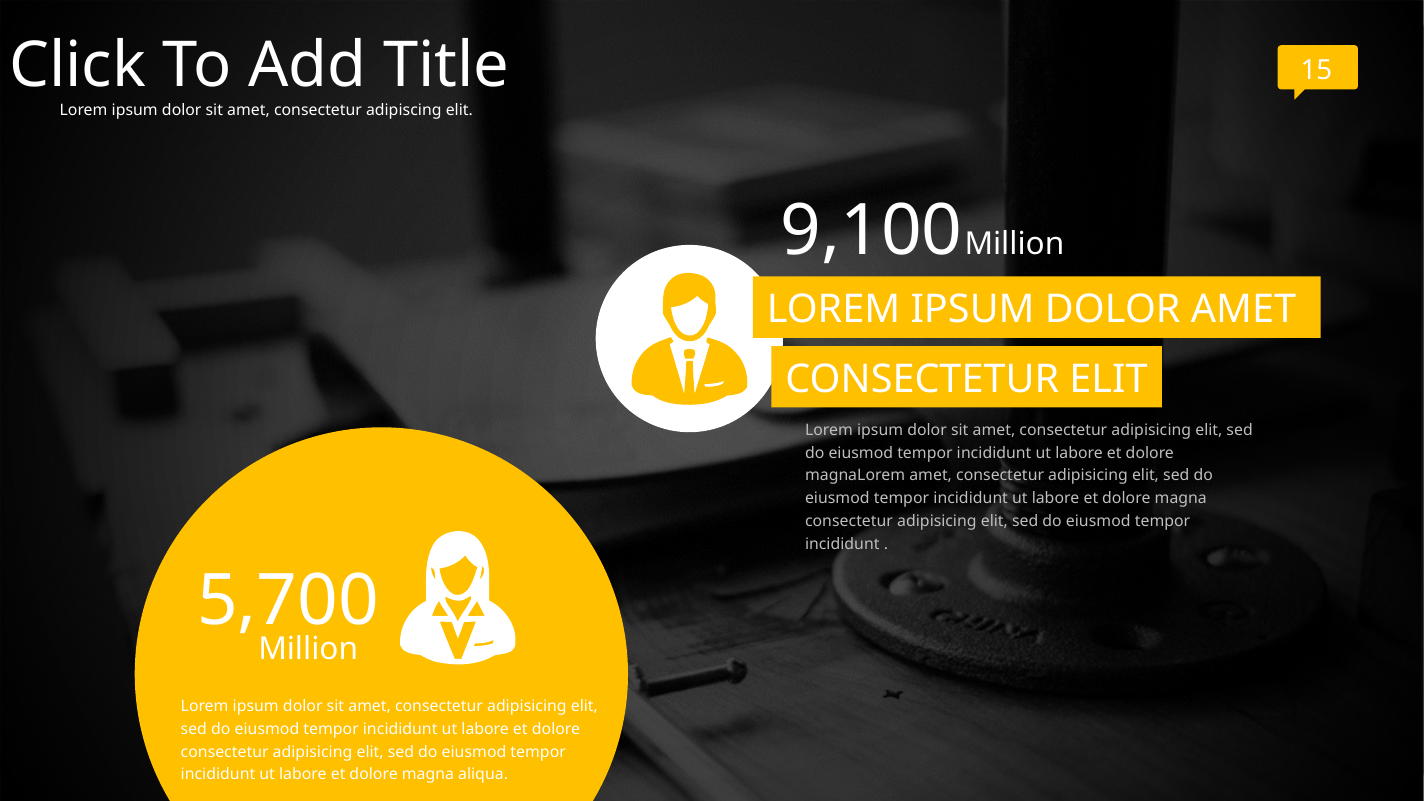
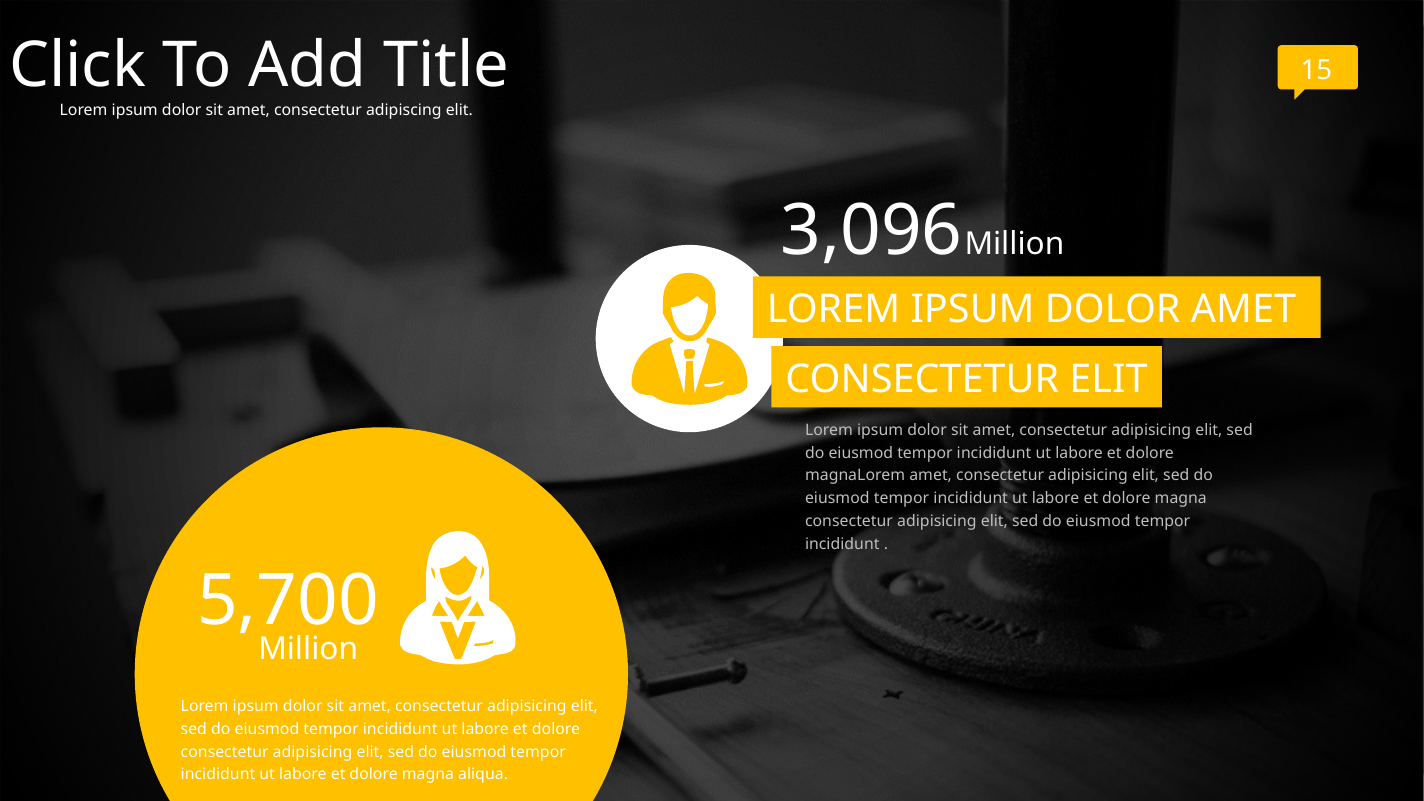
9,100: 9,100 -> 3,096 (872, 231)
